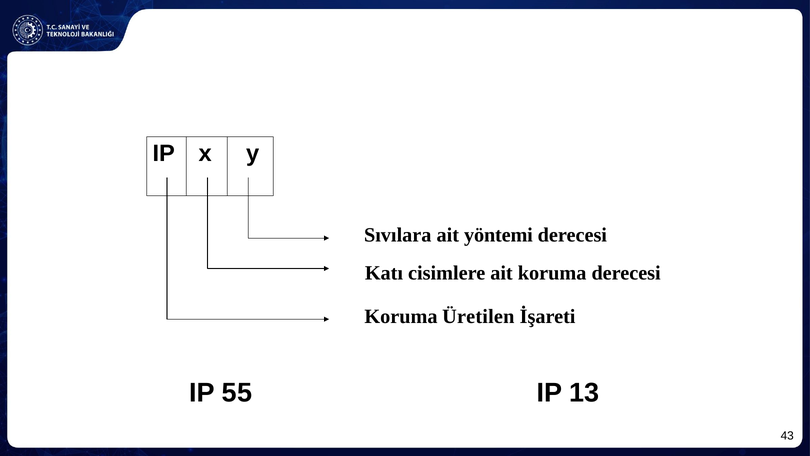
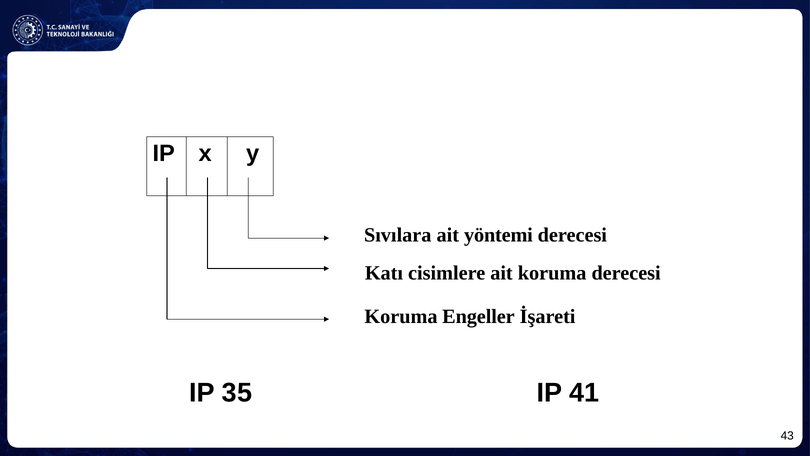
Üretilen: Üretilen -> Engeller (478, 316)
55: 55 -> 35 (237, 392)
13: 13 -> 41 (584, 392)
